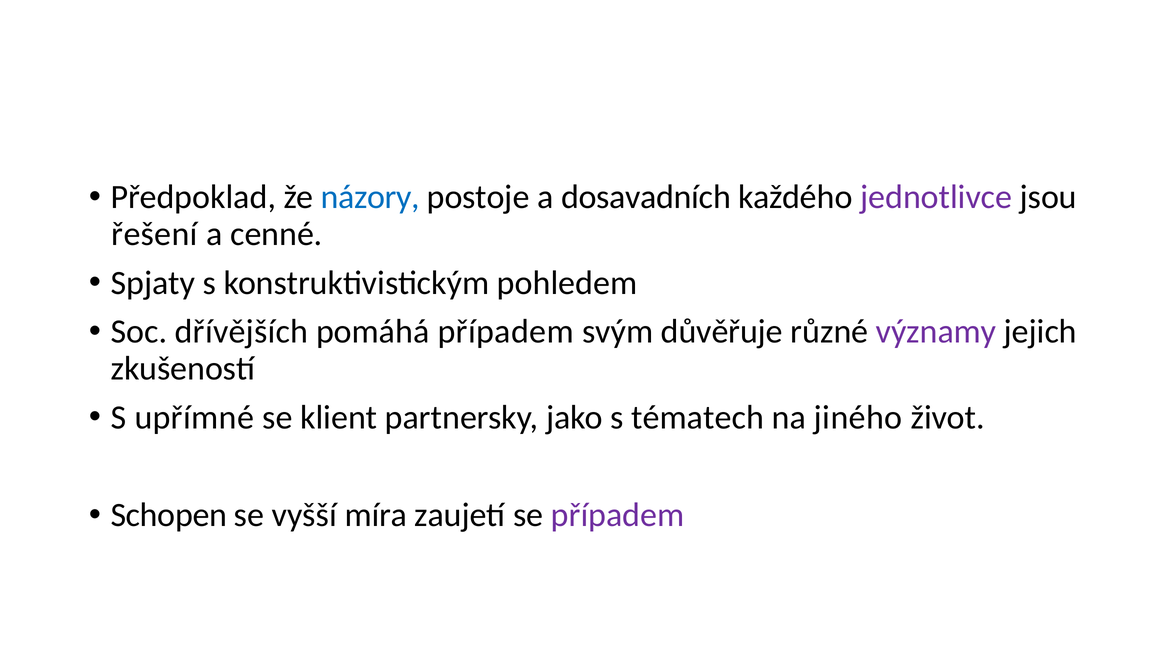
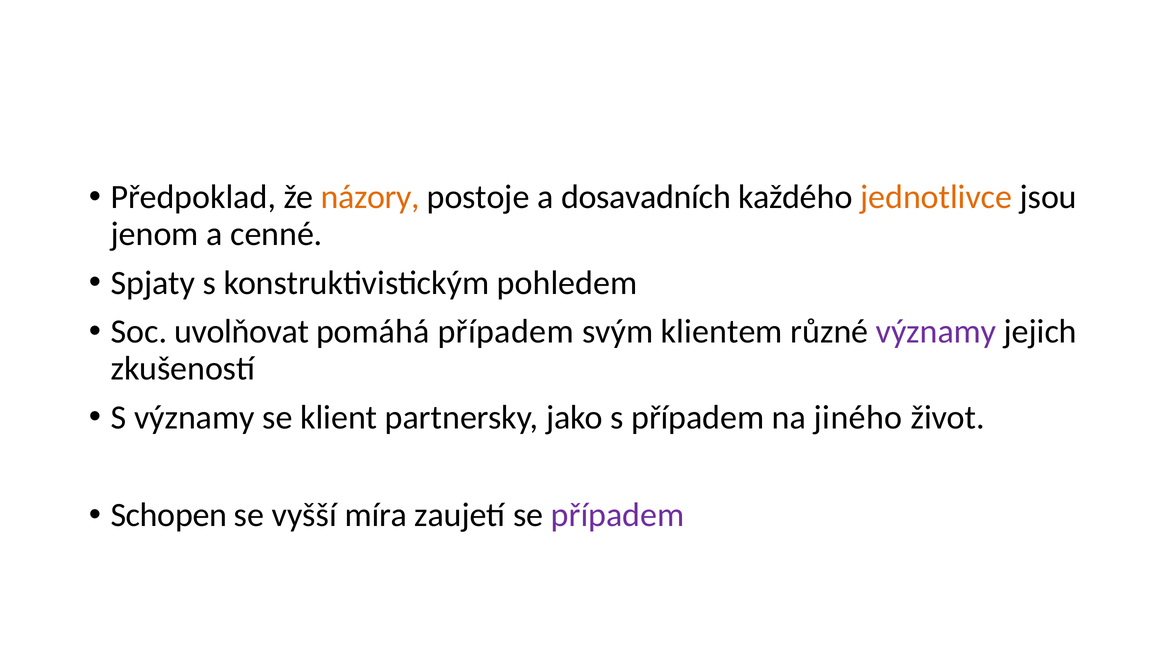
názory colour: blue -> orange (370, 197)
jednotlivce colour: purple -> orange (936, 197)
řešení: řešení -> jenom (155, 234)
dřívějších: dřívějších -> uvolňovat (242, 332)
důvěřuje: důvěřuje -> klientem (722, 332)
S upřímné: upřímné -> významy (194, 418)
s tématech: tématech -> případem (698, 418)
